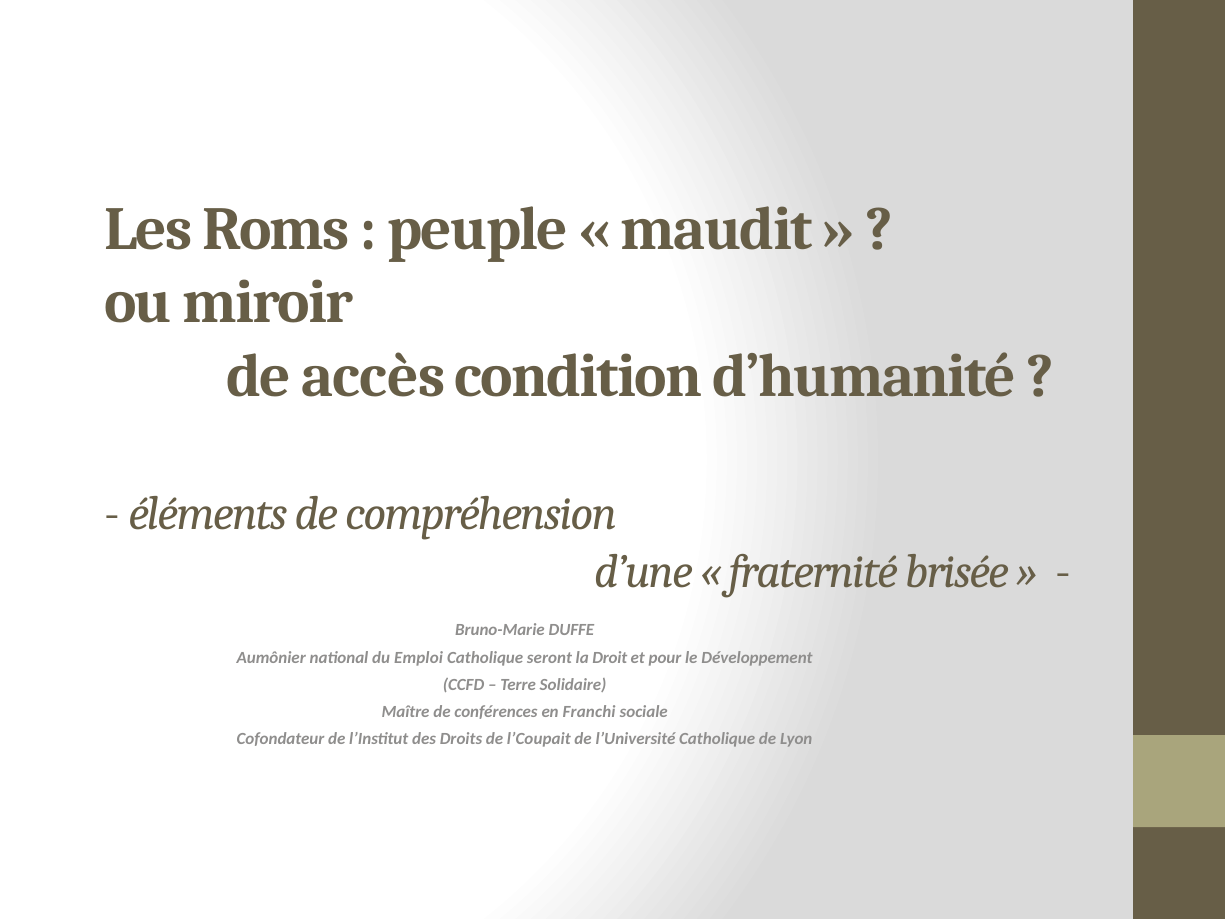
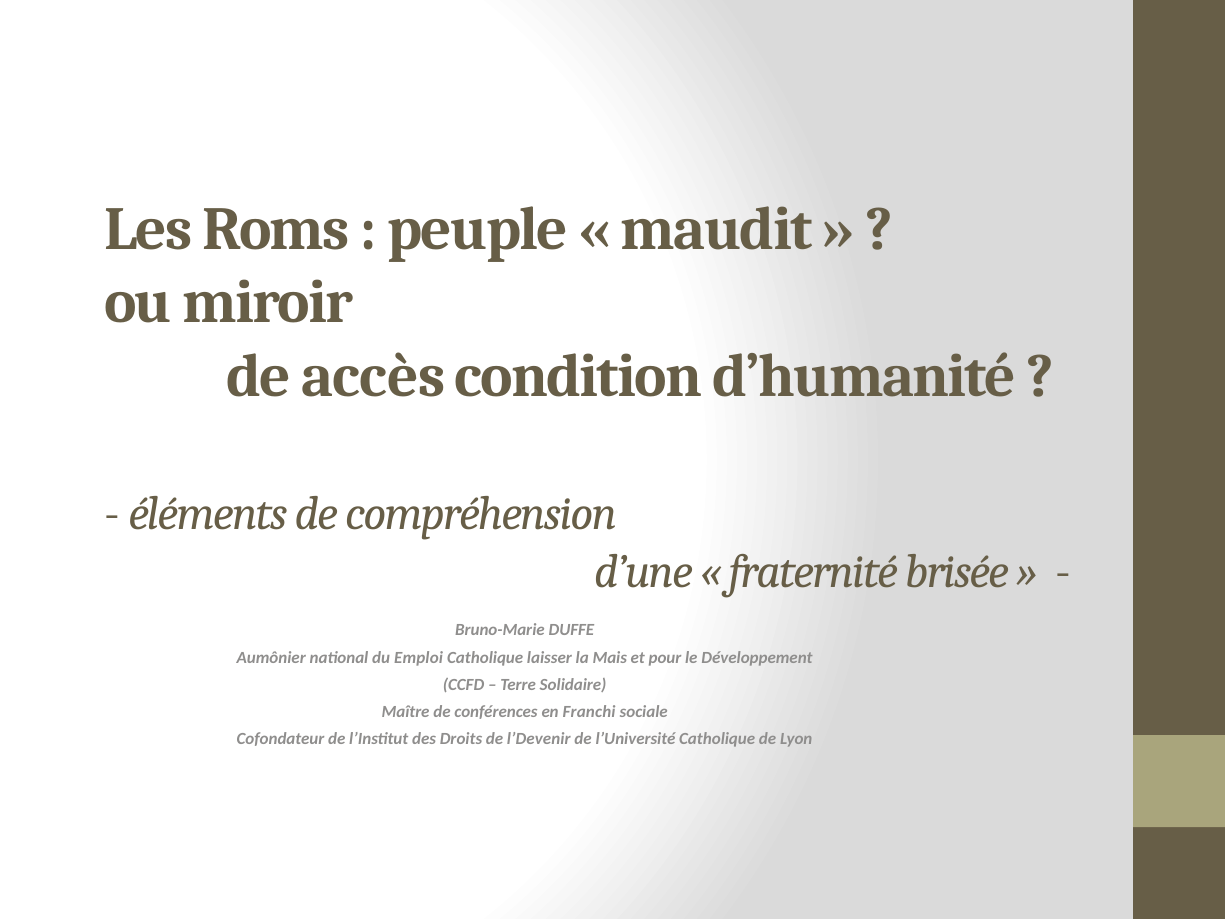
seront: seront -> laisser (549, 657)
Droit: Droit -> Mais (610, 657)
l’Coupait: l’Coupait -> l’Devenir (539, 739)
